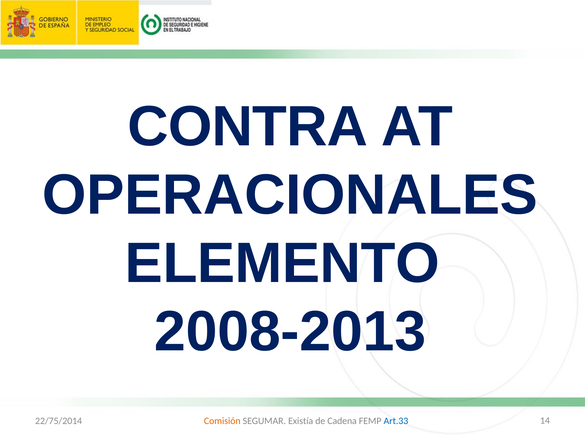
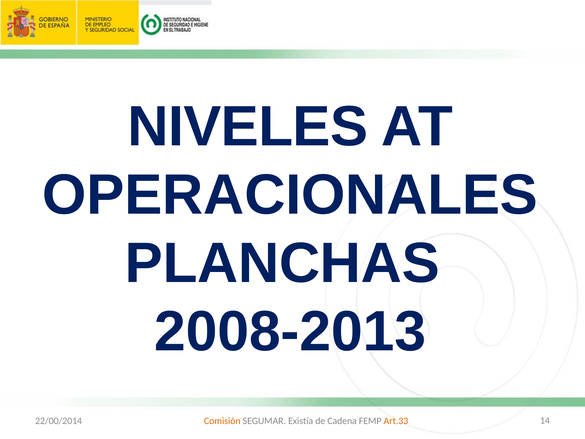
CONTRA: CONTRA -> NIVELES (248, 127)
ELEMENTO: ELEMENTO -> PLANCHAS (282, 263)
22/75/2014: 22/75/2014 -> 22/00/2014 (59, 421)
Art.33 colour: blue -> orange (396, 421)
